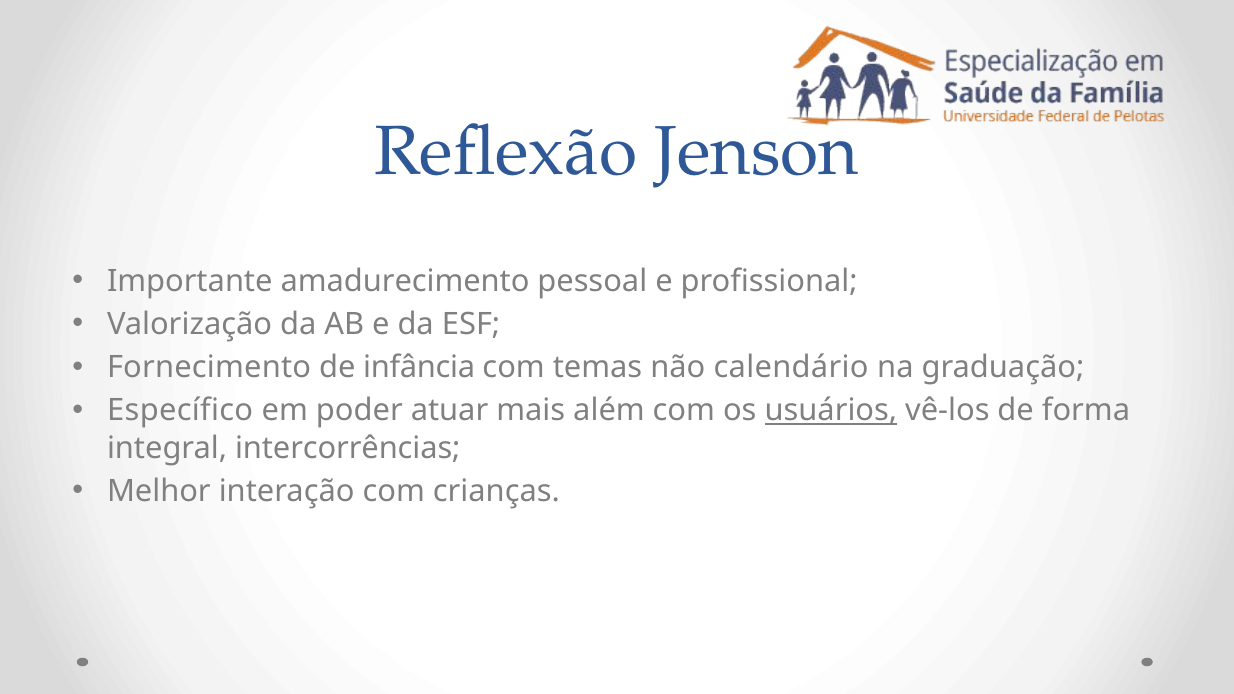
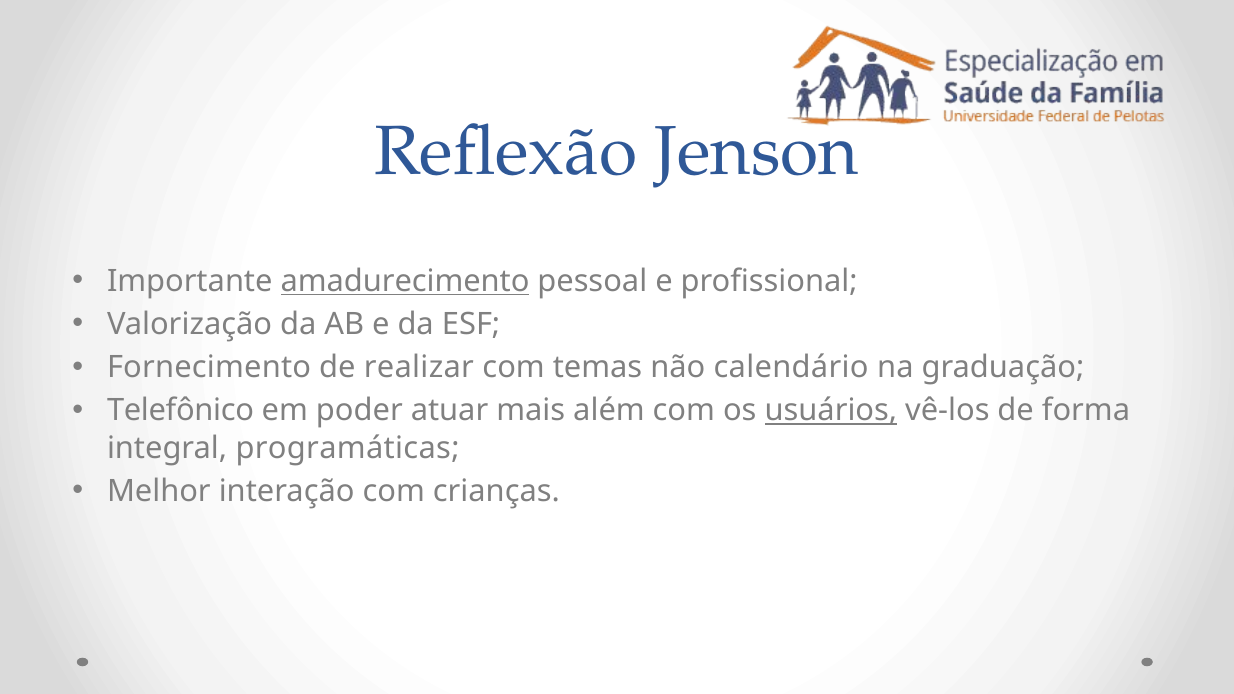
amadurecimento underline: none -> present (405, 281)
infância: infância -> realizar (419, 368)
Específico: Específico -> Telefônico (180, 411)
intercorrências: intercorrências -> programáticas (348, 448)
